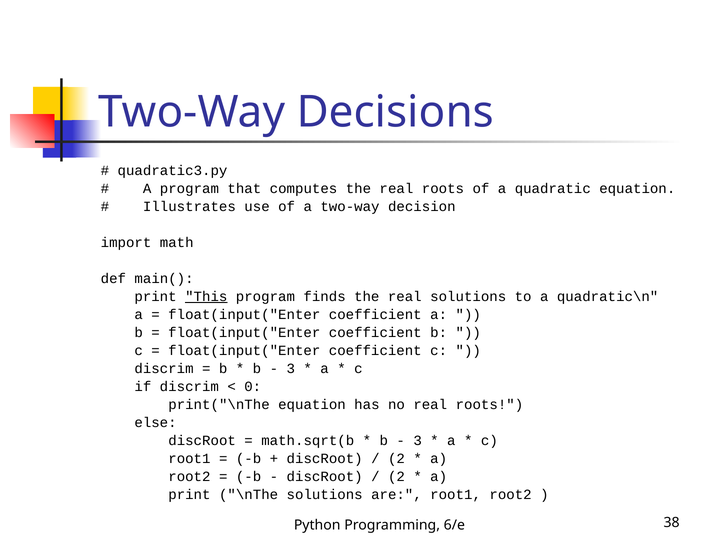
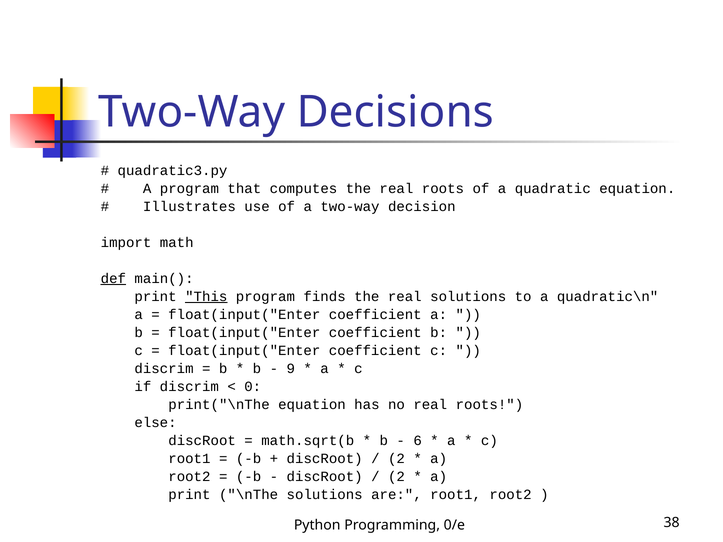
def underline: none -> present (113, 279)
3: 3 -> 9 (291, 369)
3: 3 -> 6 (418, 441)
6/e: 6/e -> 0/e (454, 525)
